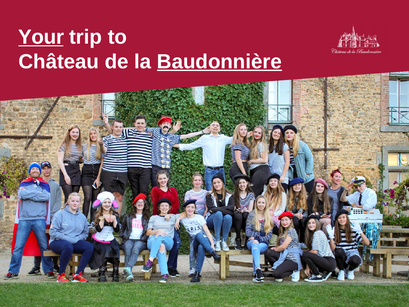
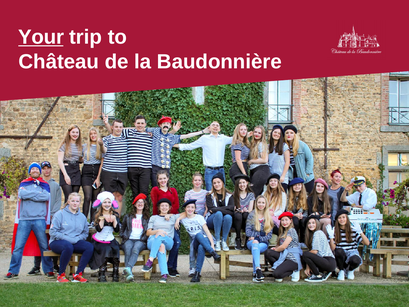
Baudonnière underline: present -> none (219, 62)
